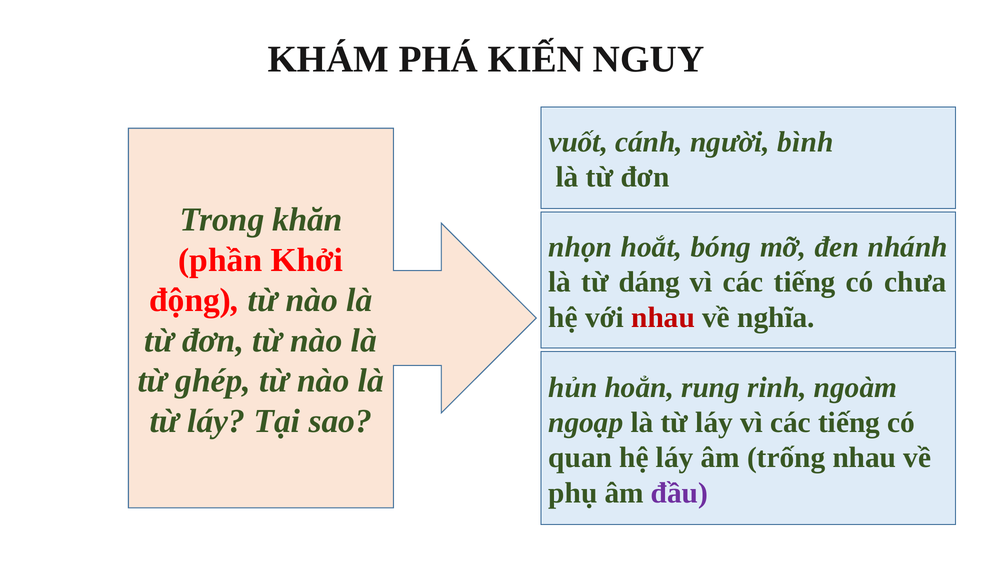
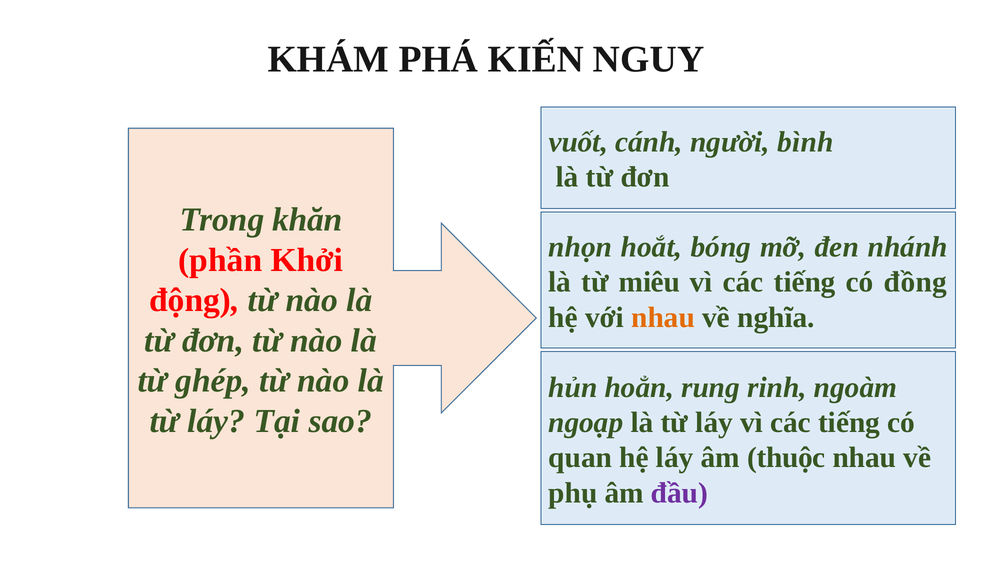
dáng: dáng -> miêu (649, 282)
chưa: chưa -> đồng (915, 282)
nhau colour: red -> orange (663, 318)
trống: trống -> thuộc (786, 458)
